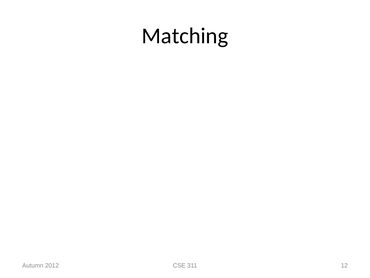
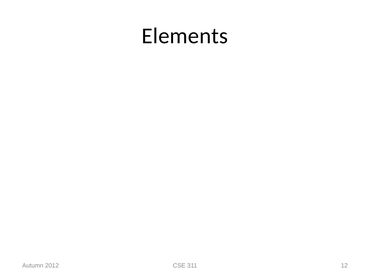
Matching: Matching -> Elements (185, 36)
